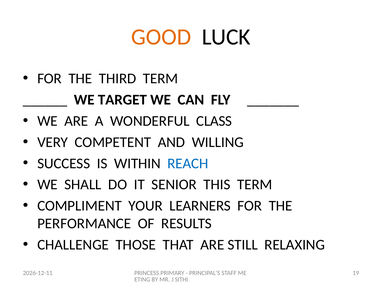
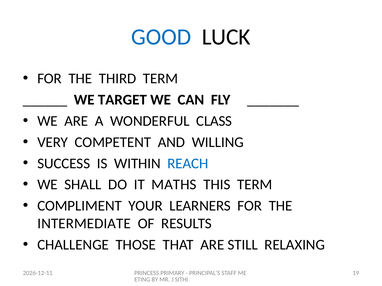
GOOD colour: orange -> blue (161, 37)
SENIOR: SENIOR -> MATHS (174, 185)
PERFORMANCE: PERFORMANCE -> INTERMEDIATE (84, 224)
